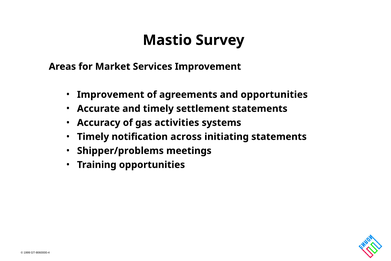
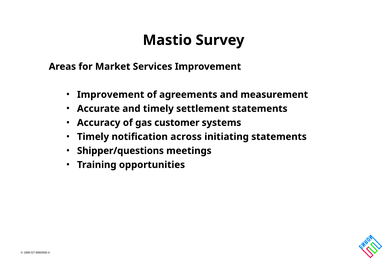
and opportunities: opportunities -> measurement (274, 94)
activities: activities -> customer (177, 123)
Shipper/problems: Shipper/problems -> Shipper/questions (120, 151)
